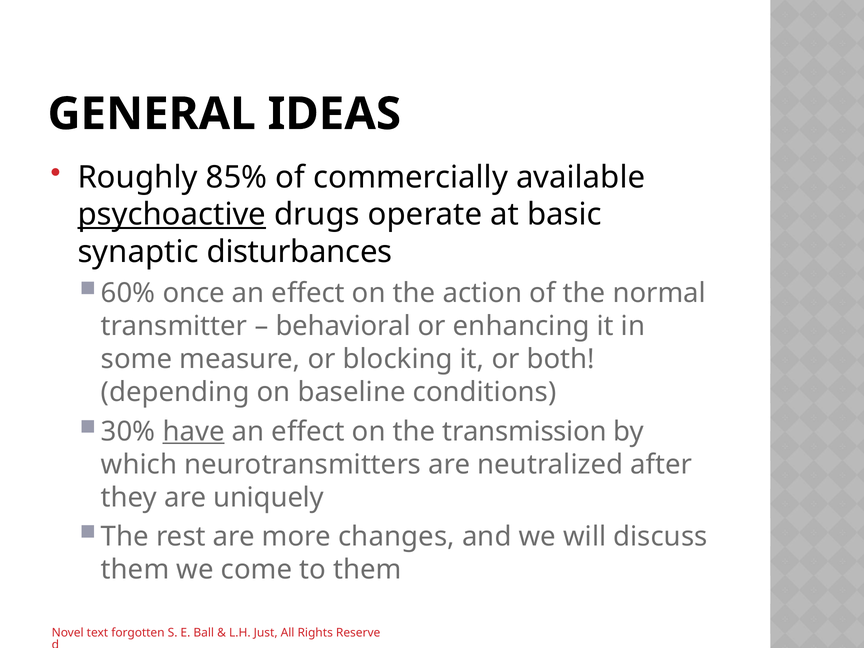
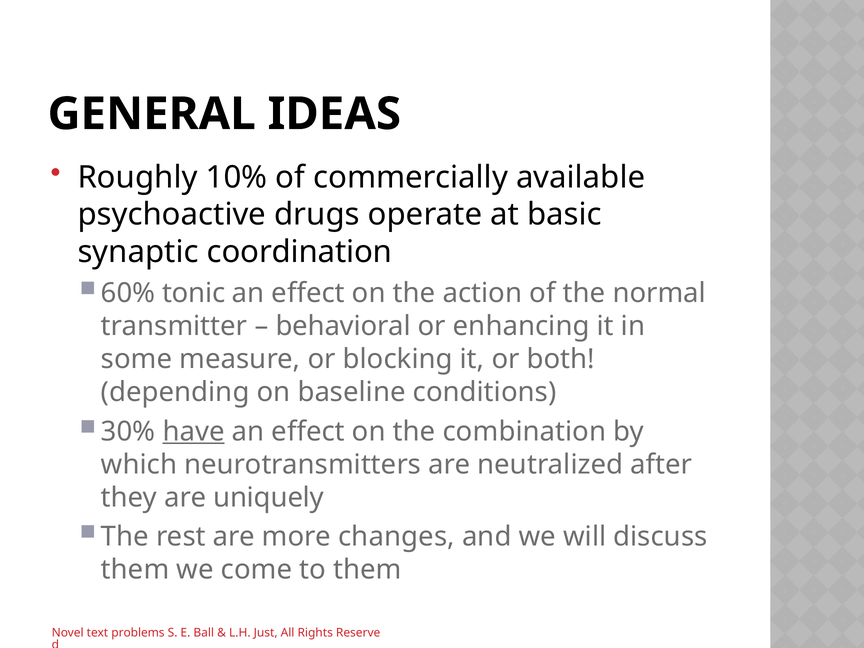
85%: 85% -> 10% (237, 177)
psychoactive underline: present -> none (172, 215)
disturbances: disturbances -> coordination (299, 252)
once: once -> tonic (194, 293)
transmission: transmission -> combination (524, 431)
forgotten: forgotten -> problems (138, 633)
